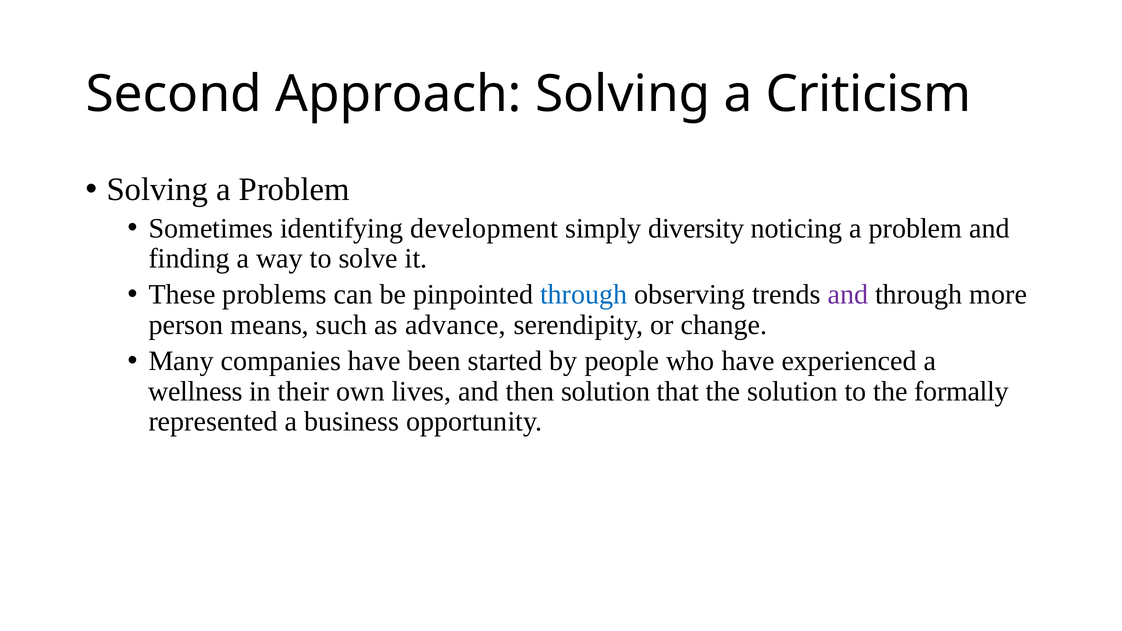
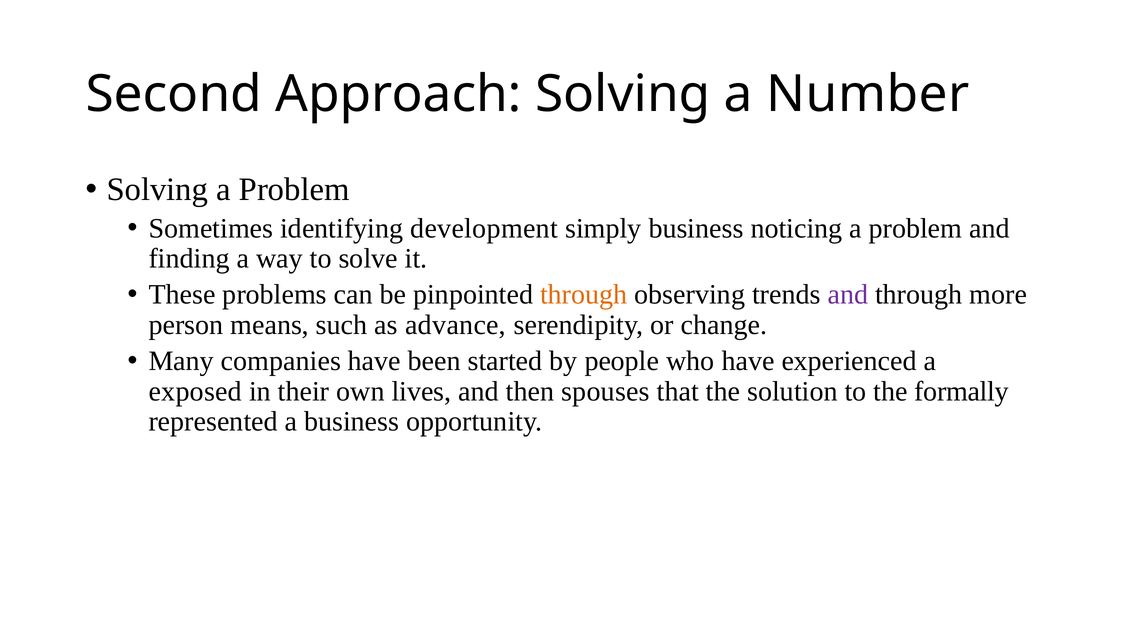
Criticism: Criticism -> Number (868, 94)
simply diversity: diversity -> business (696, 228)
through colour: blue -> orange (584, 295)
wellness: wellness -> exposed (195, 391)
then solution: solution -> spouses (605, 391)
